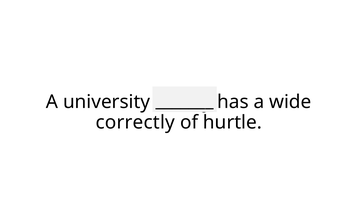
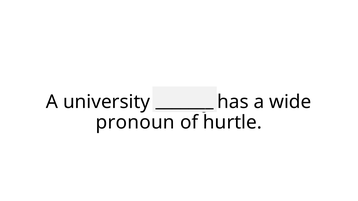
correctly: correctly -> pronoun (135, 122)
